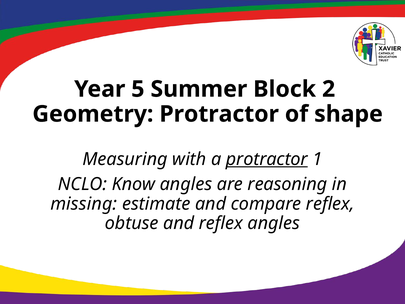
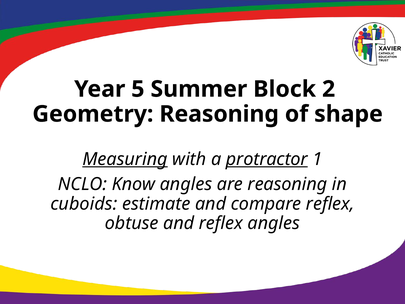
Geometry Protractor: Protractor -> Reasoning (219, 114)
Measuring underline: none -> present (125, 159)
missing: missing -> cuboids (84, 204)
